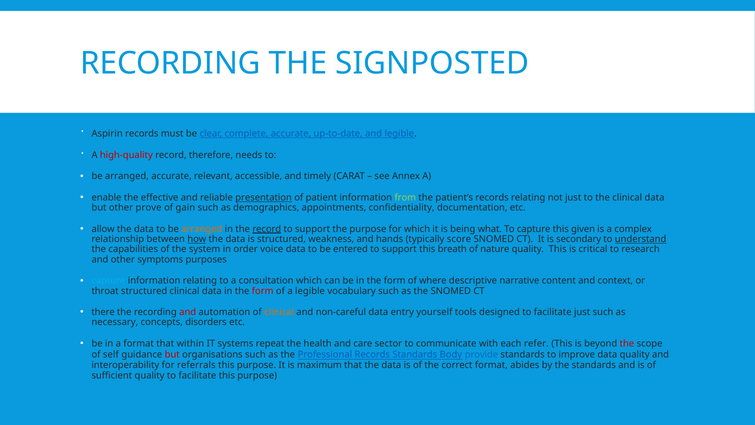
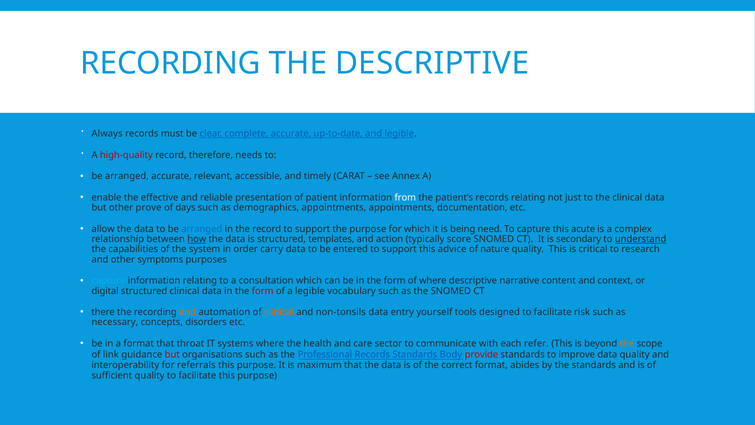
THE SIGNPOSTED: SIGNPOSTED -> DESCRIPTIVE (432, 64)
Aspirin: Aspirin -> Always (107, 134)
presentation underline: present -> none (264, 197)
from colour: light green -> white (405, 197)
gain: gain -> days (185, 208)
appointments confidentiality: confidentiality -> appointments (402, 208)
arranged colour: orange -> blue (202, 229)
record underline: present -> none (267, 229)
what: what -> need (490, 229)
given: given -> acute (583, 229)
weakness: weakness -> templates (331, 239)
hands: hands -> action (390, 239)
voice: voice -> carry (272, 249)
breath: breath -> advice (452, 249)
throat: throat -> digital (105, 291)
and colour: red -> orange (188, 312)
non-careful: non-careful -> non-tonsils (341, 312)
facilitate just: just -> risk (582, 312)
within: within -> throat (190, 343)
systems repeat: repeat -> where (270, 343)
the colour: red -> orange (627, 343)
self: self -> link (111, 355)
provide colour: blue -> red (481, 355)
